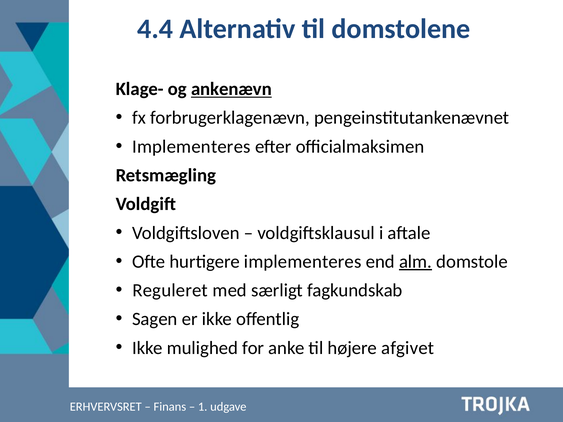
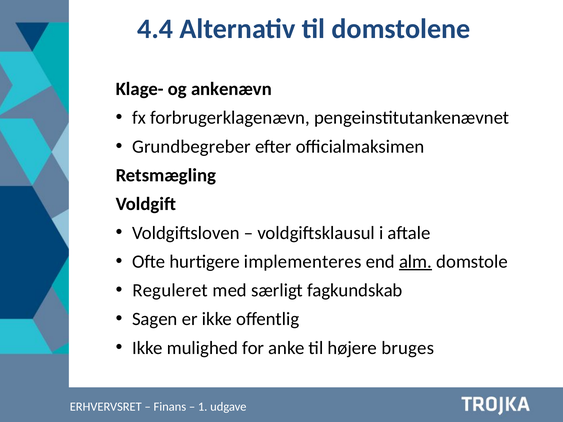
ankenævn underline: present -> none (231, 89)
Implementeres: Implementeres -> Grundbegreber (191, 147)
afgivet: afgivet -> bruges (408, 348)
